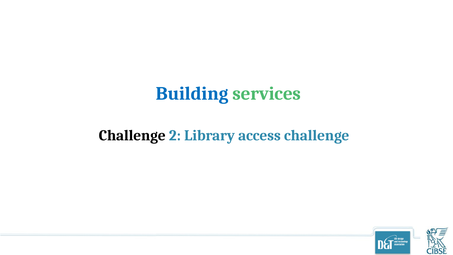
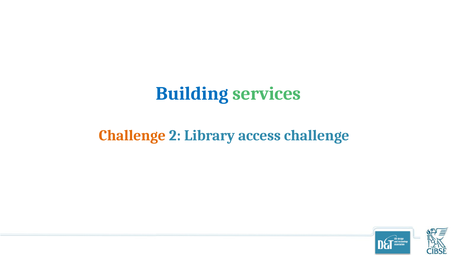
Challenge colour: black -> orange (132, 135)
